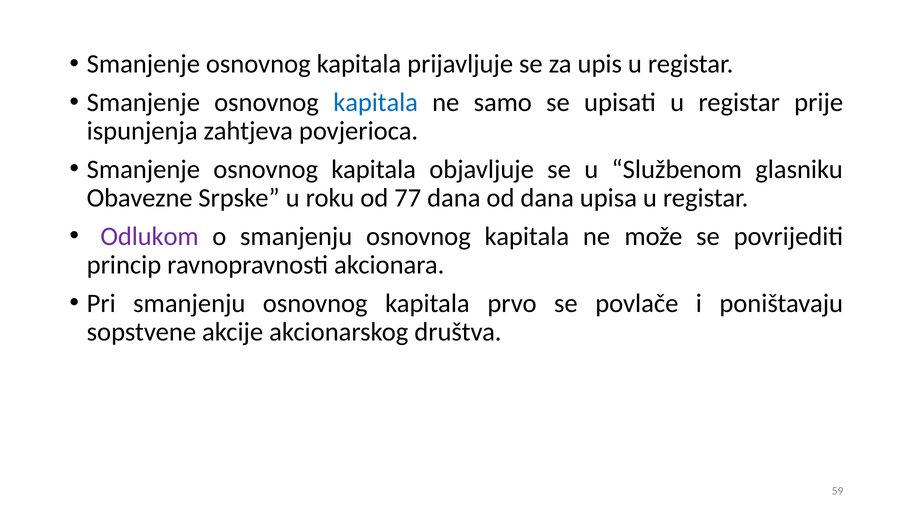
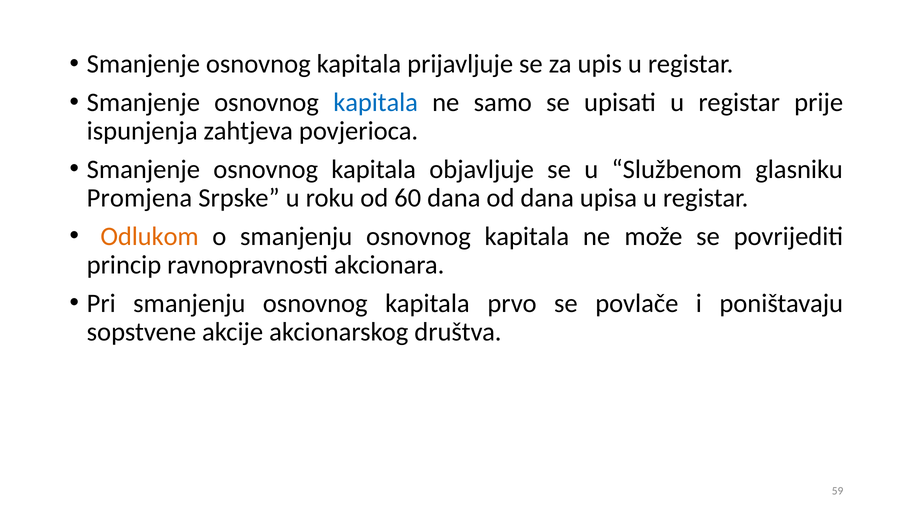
Obavezne: Obavezne -> Promjena (139, 198)
77: 77 -> 60 (408, 198)
Odlukom colour: purple -> orange (150, 236)
